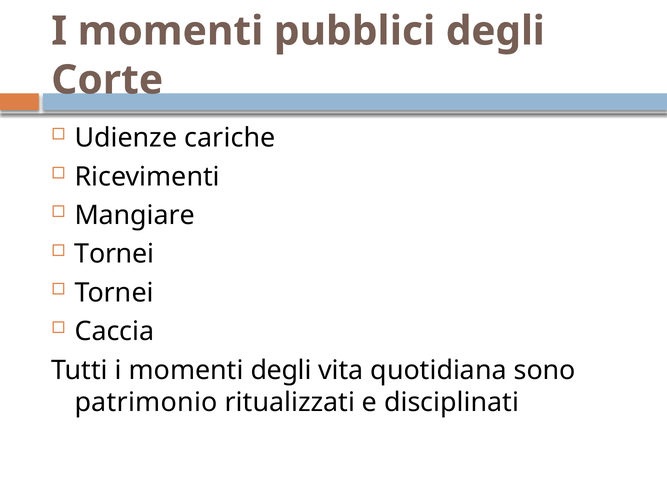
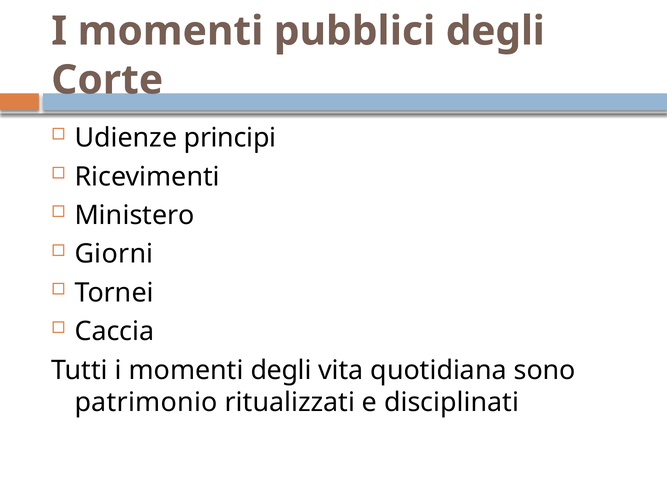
cariche: cariche -> principi (230, 138)
Mangiare: Mangiare -> Ministero (135, 215)
Tornei: Tornei -> Giorni (114, 254)
